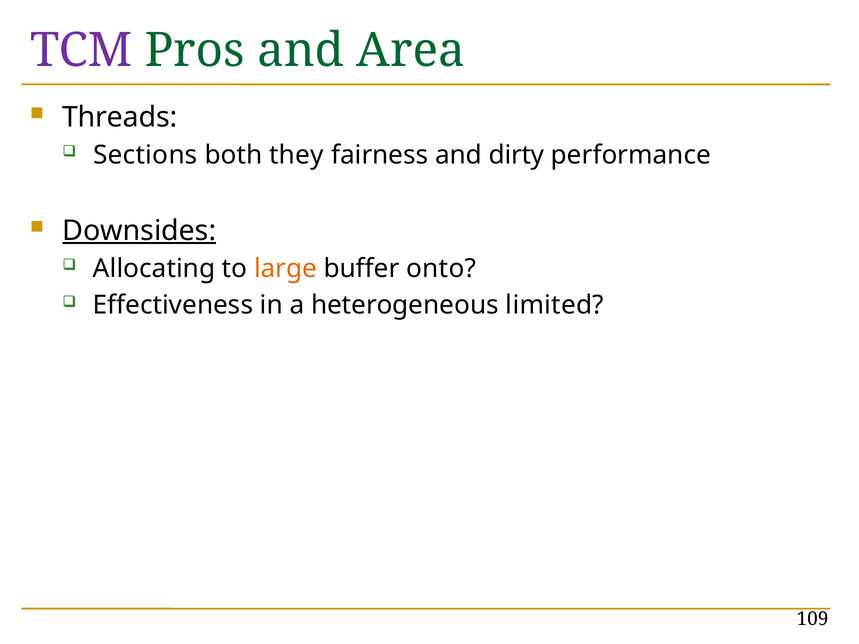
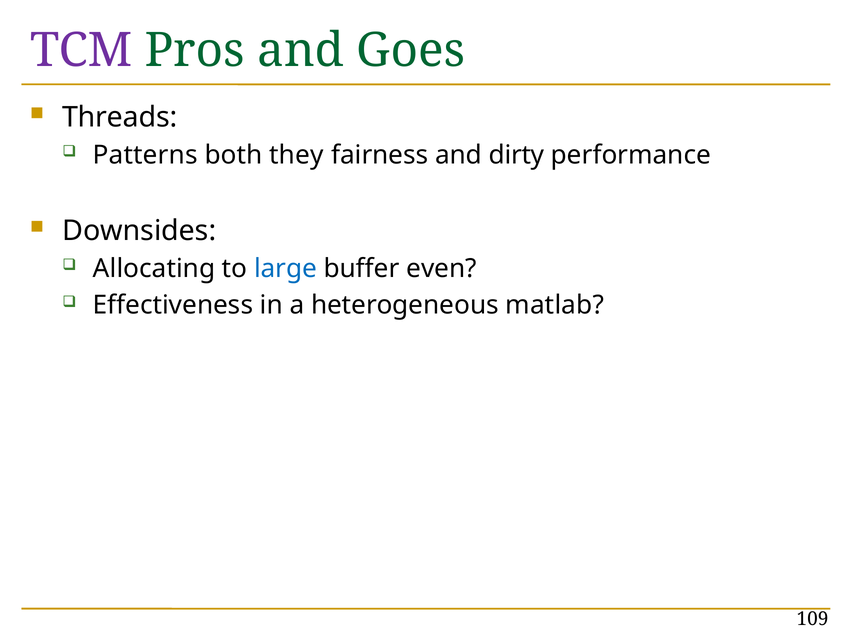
Area: Area -> Goes (411, 51)
Sections: Sections -> Patterns (145, 155)
Downsides underline: present -> none (139, 231)
large colour: orange -> blue (286, 269)
onto: onto -> even (441, 269)
limited: limited -> matlab (555, 305)
